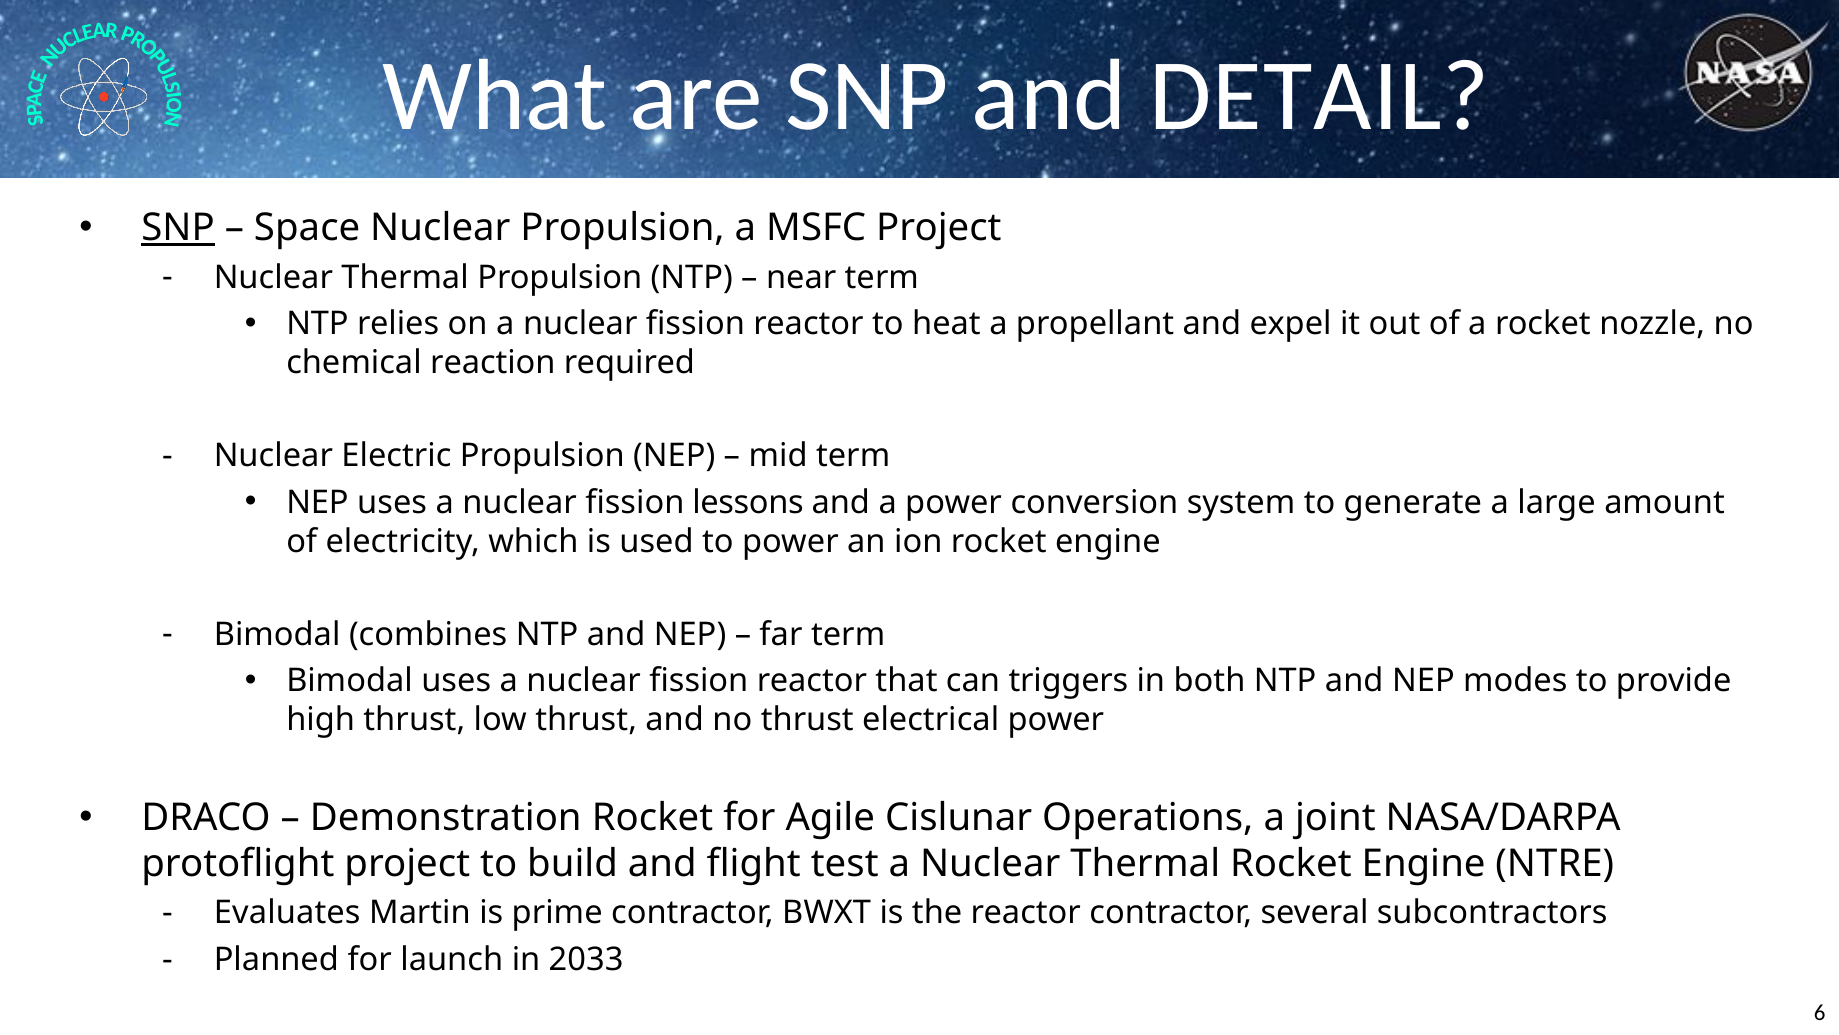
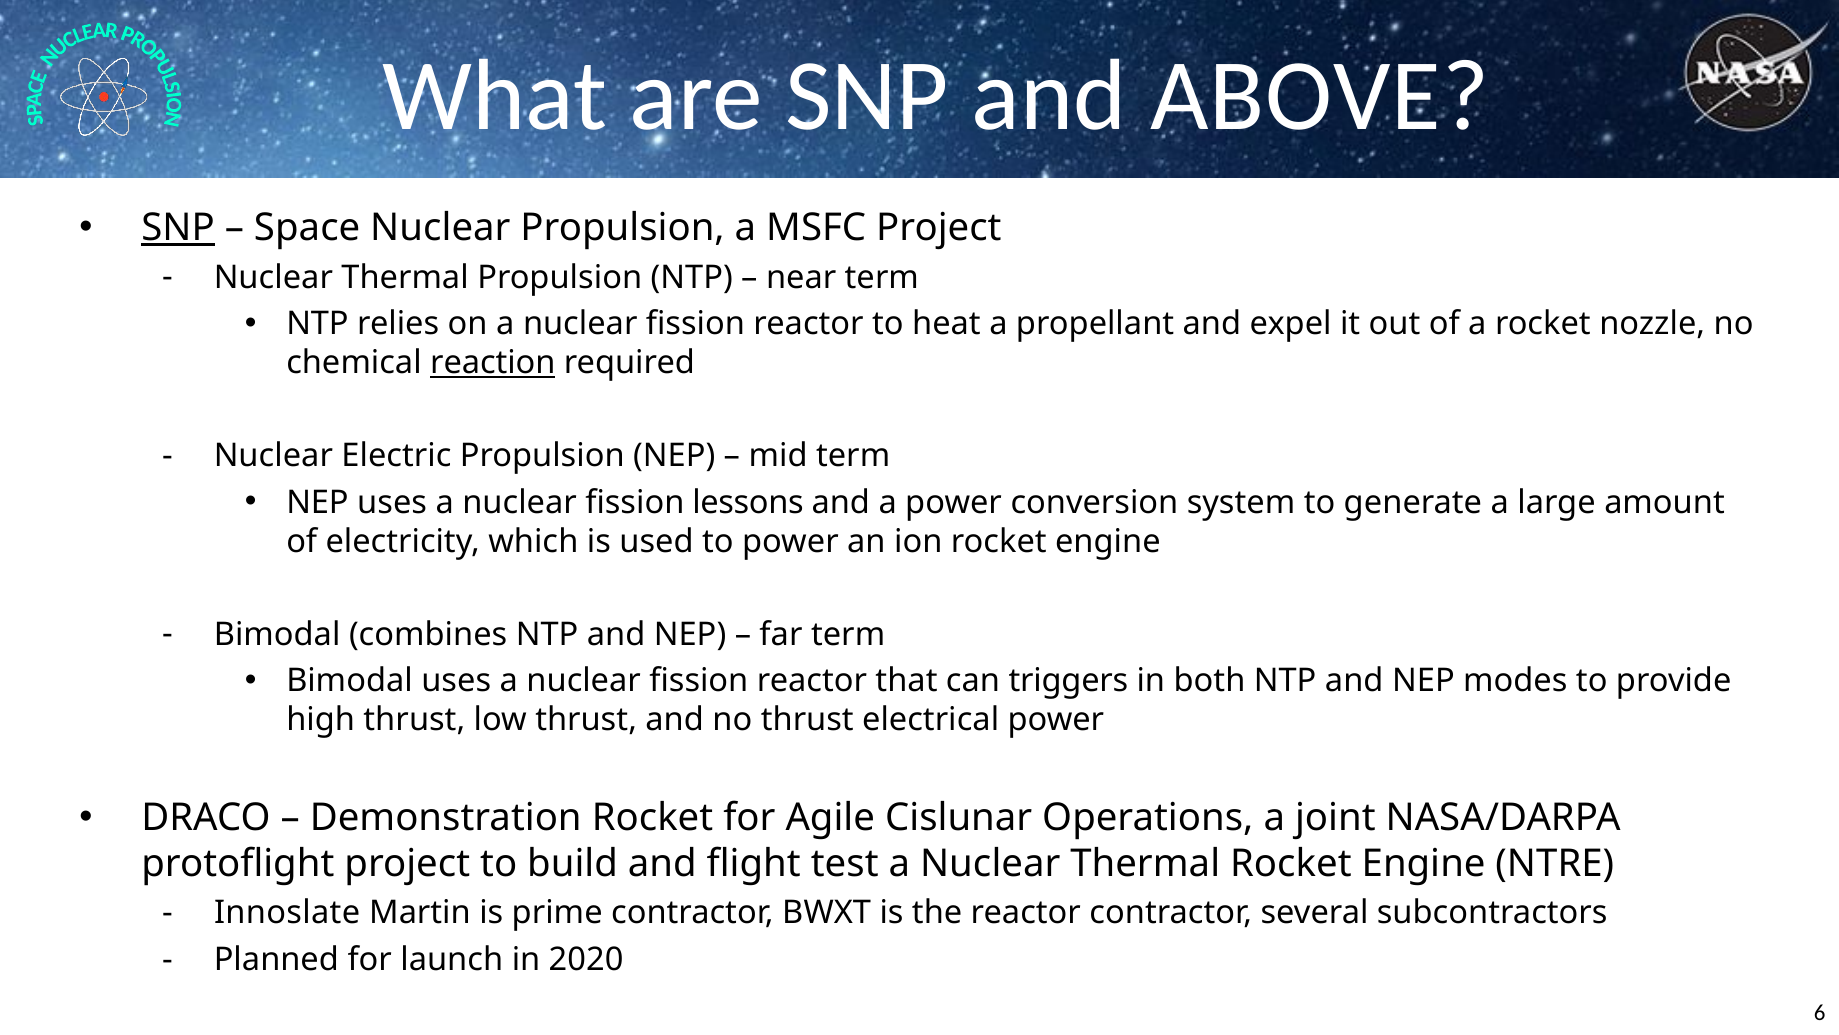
DETAIL: DETAIL -> ABOVE (1320, 96)
reaction underline: none -> present (493, 363)
Evaluates: Evaluates -> Innoslate (287, 913)
2033: 2033 -> 2020 (586, 959)
